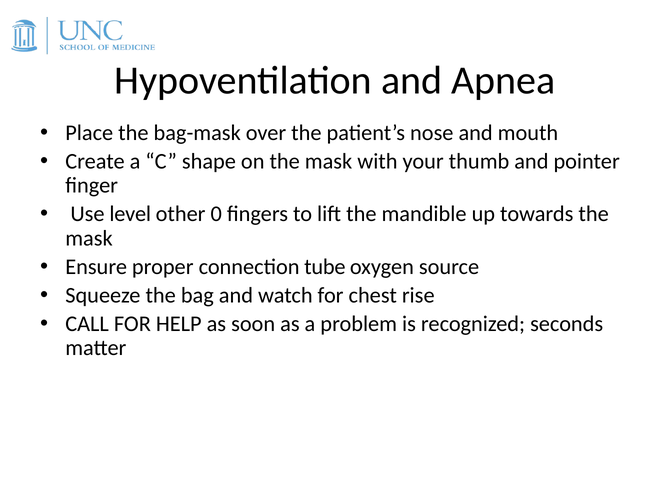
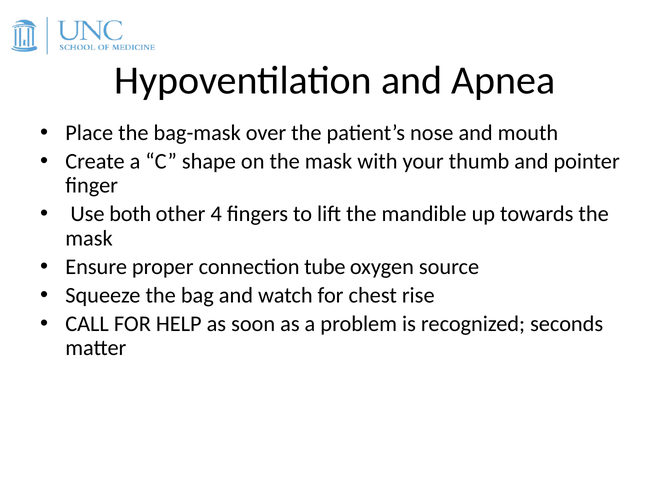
level: level -> both (130, 214)
0: 0 -> 4 (216, 214)
